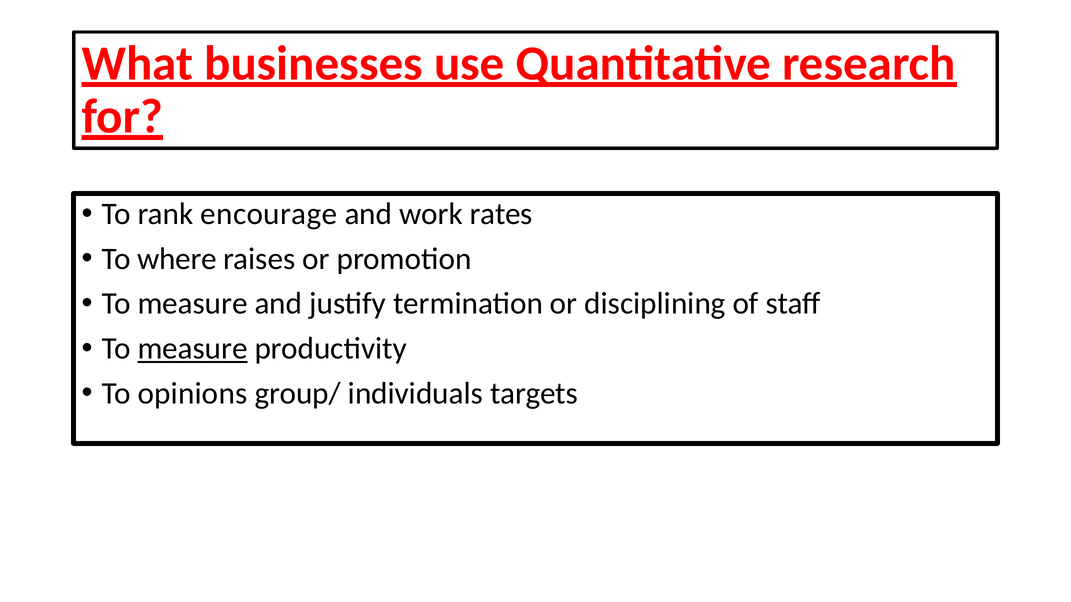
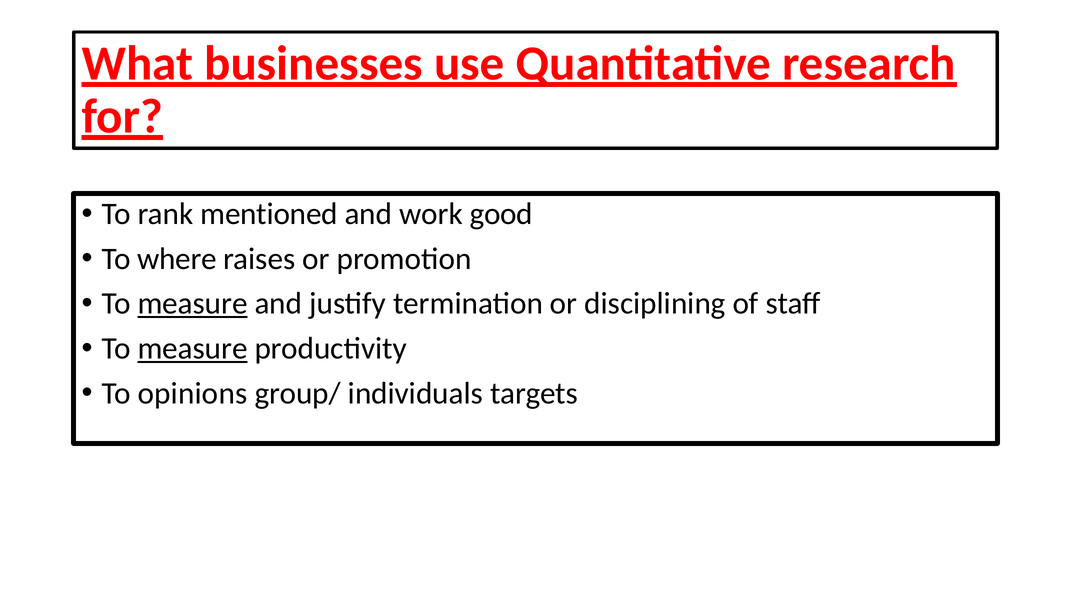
encourage: encourage -> mentioned (269, 214)
rates: rates -> good (501, 214)
measure underline: none -> present (193, 304)
